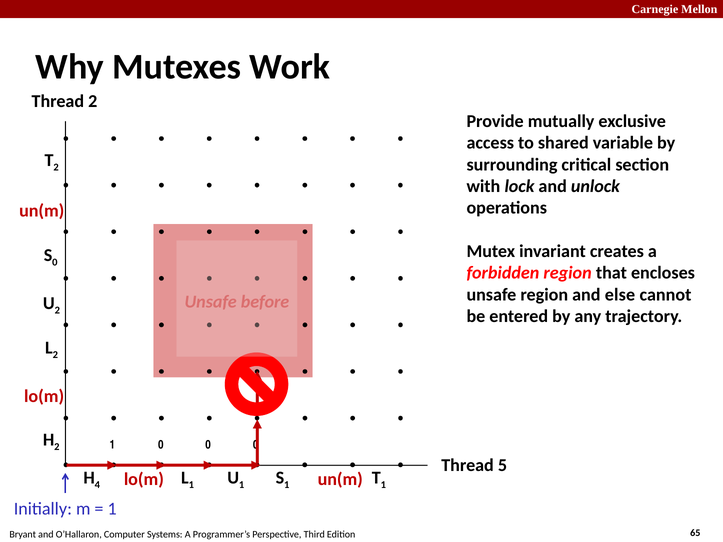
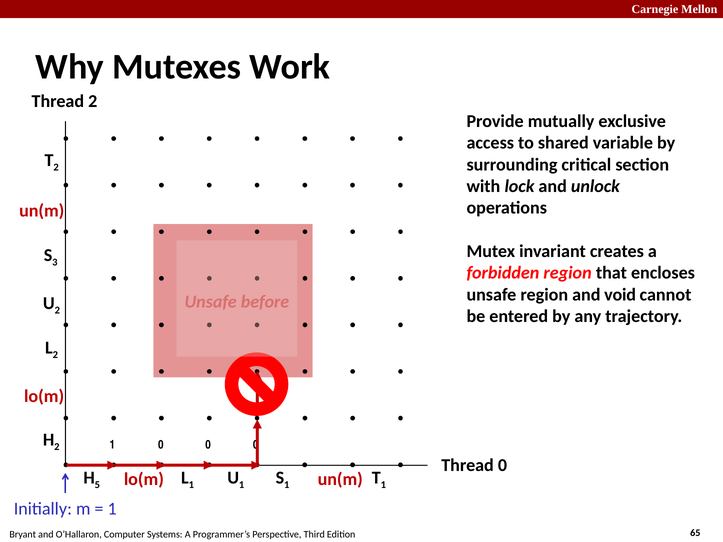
0: 0 -> 3 (55, 263)
else: else -> void (620, 295)
Thread 5: 5 -> 0 (502, 466)
4: 4 -> 5 (97, 485)
